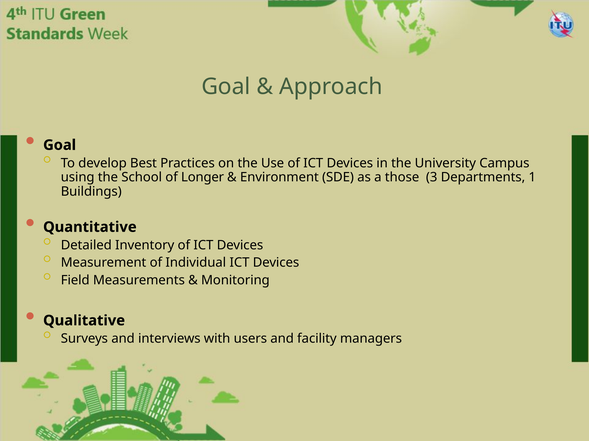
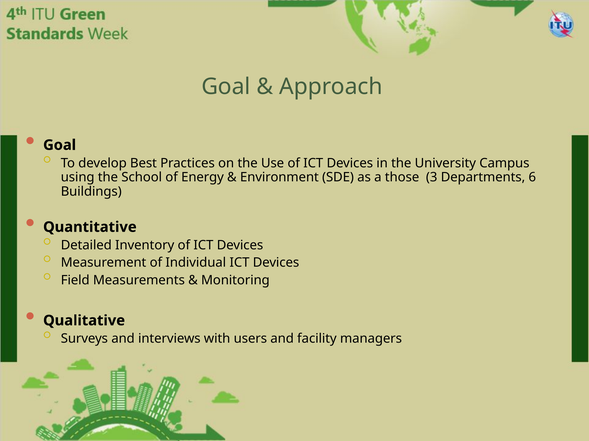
Longer: Longer -> Energy (203, 178)
1: 1 -> 6 (532, 178)
